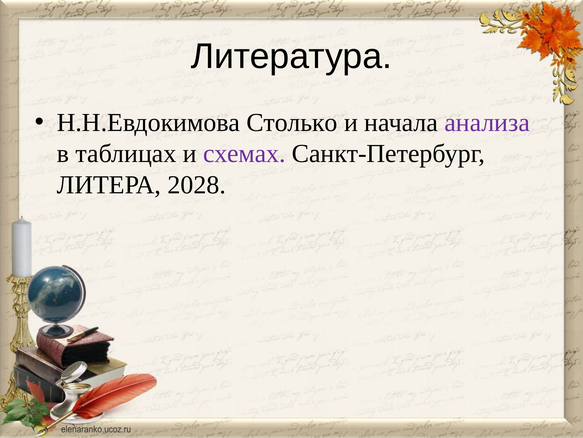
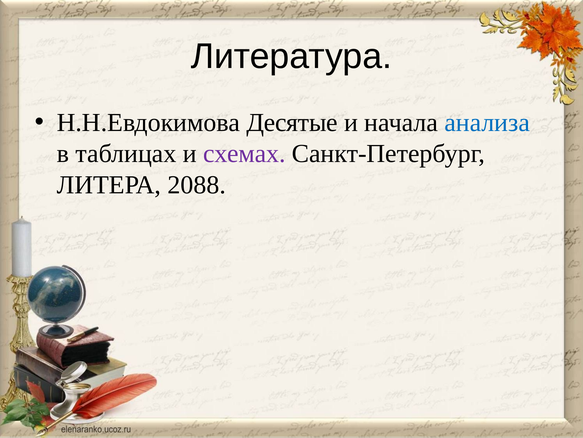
Столько: Столько -> Десятые (292, 122)
анализа colour: purple -> blue (487, 122)
2028: 2028 -> 2088 (197, 185)
